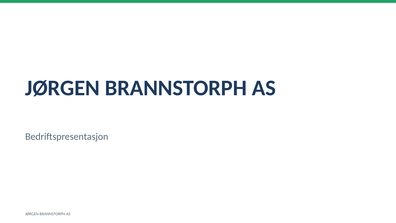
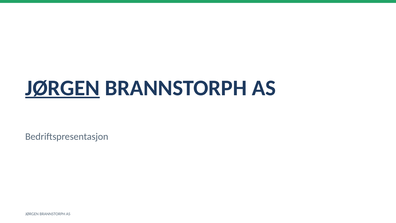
JØRGEN underline: none -> present (62, 88)
